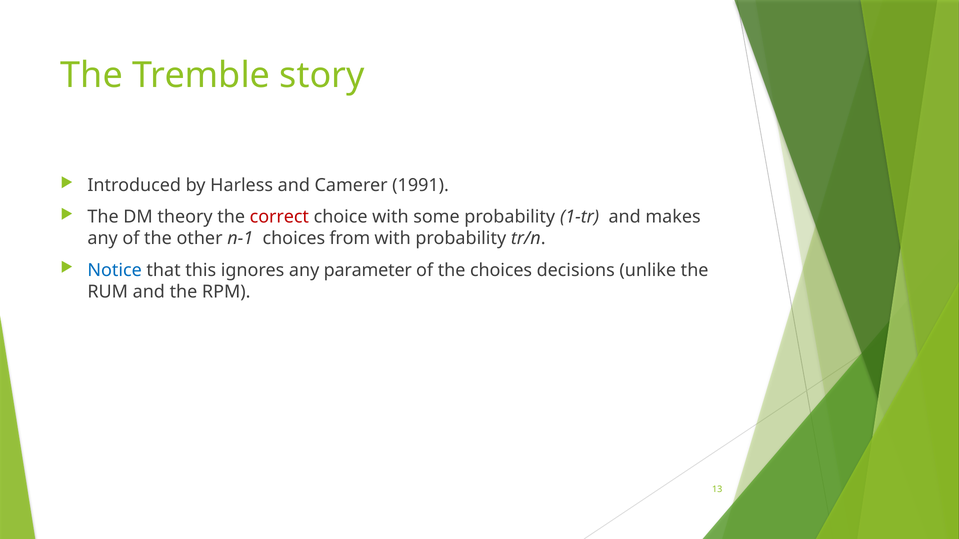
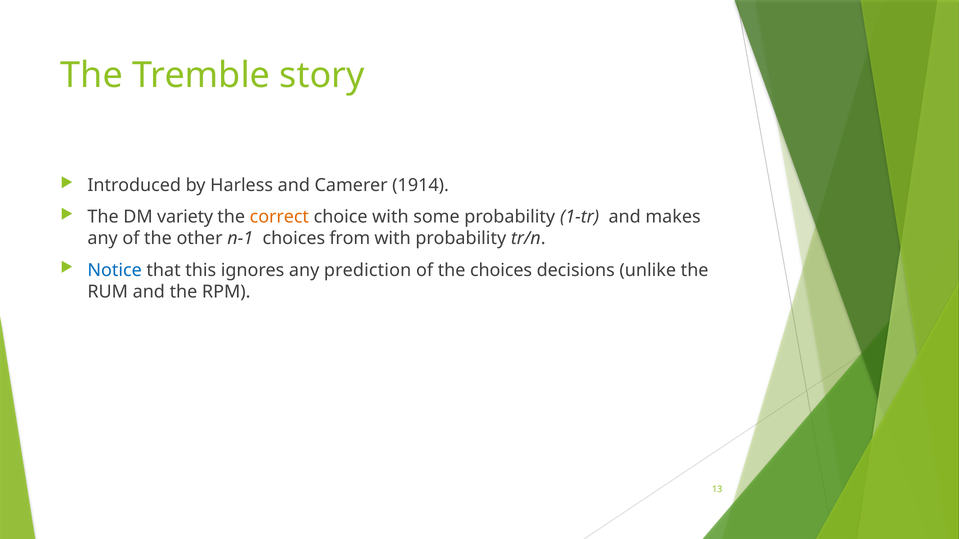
1991: 1991 -> 1914 (421, 186)
theory: theory -> variety (185, 217)
correct colour: red -> orange (279, 217)
parameter: parameter -> prediction (368, 270)
